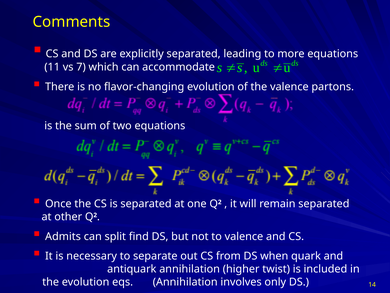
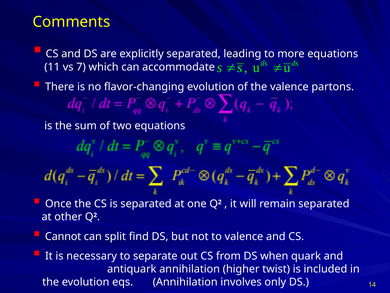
Admits: Admits -> Cannot (63, 236)
